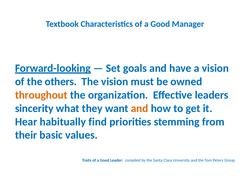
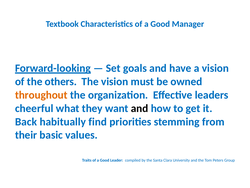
sincerity: sincerity -> cheerful (34, 108)
and colour: orange -> black (140, 108)
Hear: Hear -> Back (26, 121)
